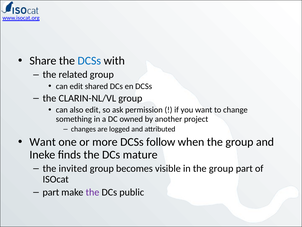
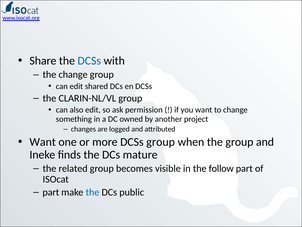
the related: related -> change (73, 74)
DCSs follow: follow -> group (161, 142)
invited: invited -> related (73, 168)
in the group: group -> follow (221, 168)
the colour: purple -> blue (92, 192)
